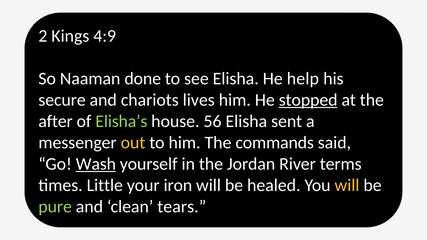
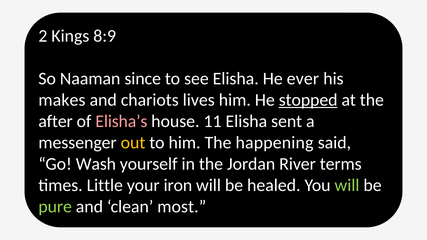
4:9: 4:9 -> 8:9 (105, 36)
done: done -> since (143, 79)
help: help -> ever (303, 79)
secure: secure -> makes (62, 100)
Elisha’s colour: light green -> pink (121, 121)
56: 56 -> 11 (213, 121)
commands: commands -> happening (274, 143)
Wash underline: present -> none (96, 164)
will colour: yellow -> light green (347, 185)
tears: tears -> most (182, 207)
